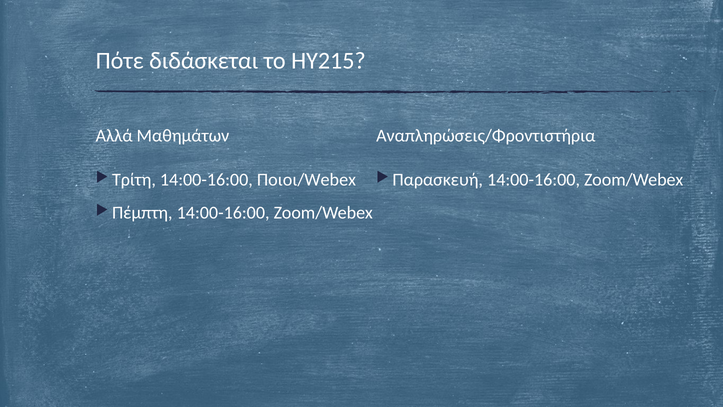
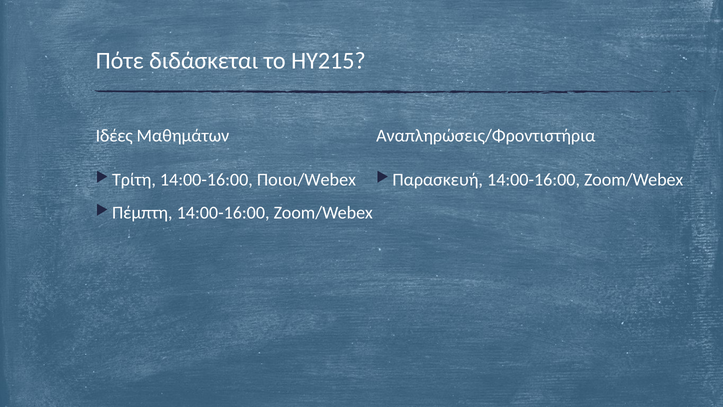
Αλλά: Αλλά -> Ιδέες (114, 136)
